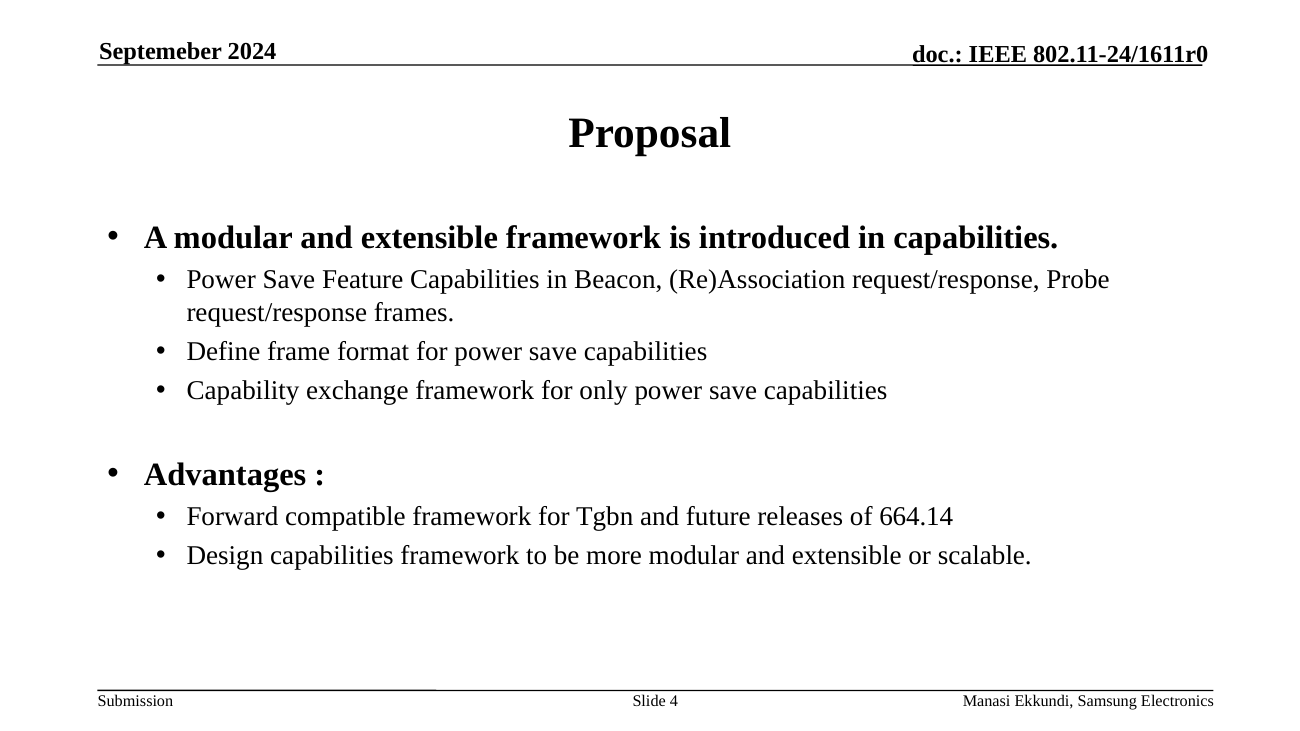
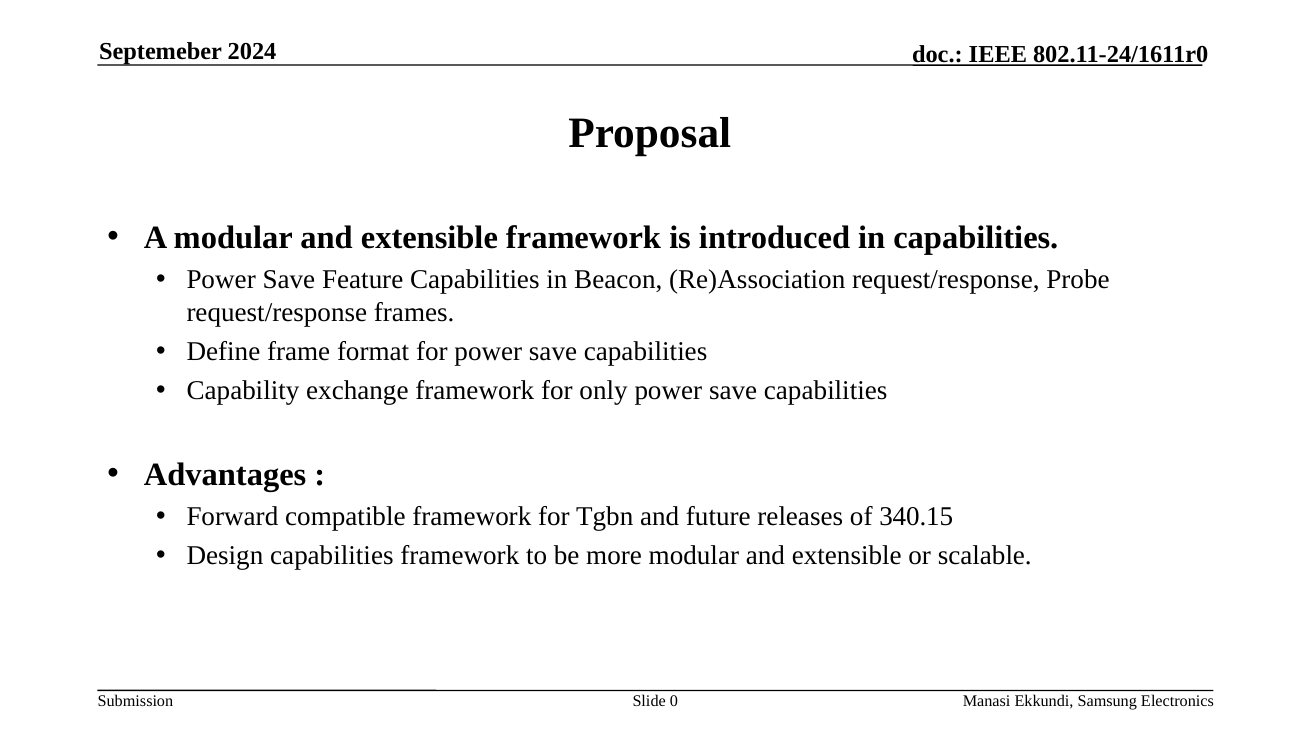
664.14: 664.14 -> 340.15 (916, 517)
4: 4 -> 0 (674, 701)
